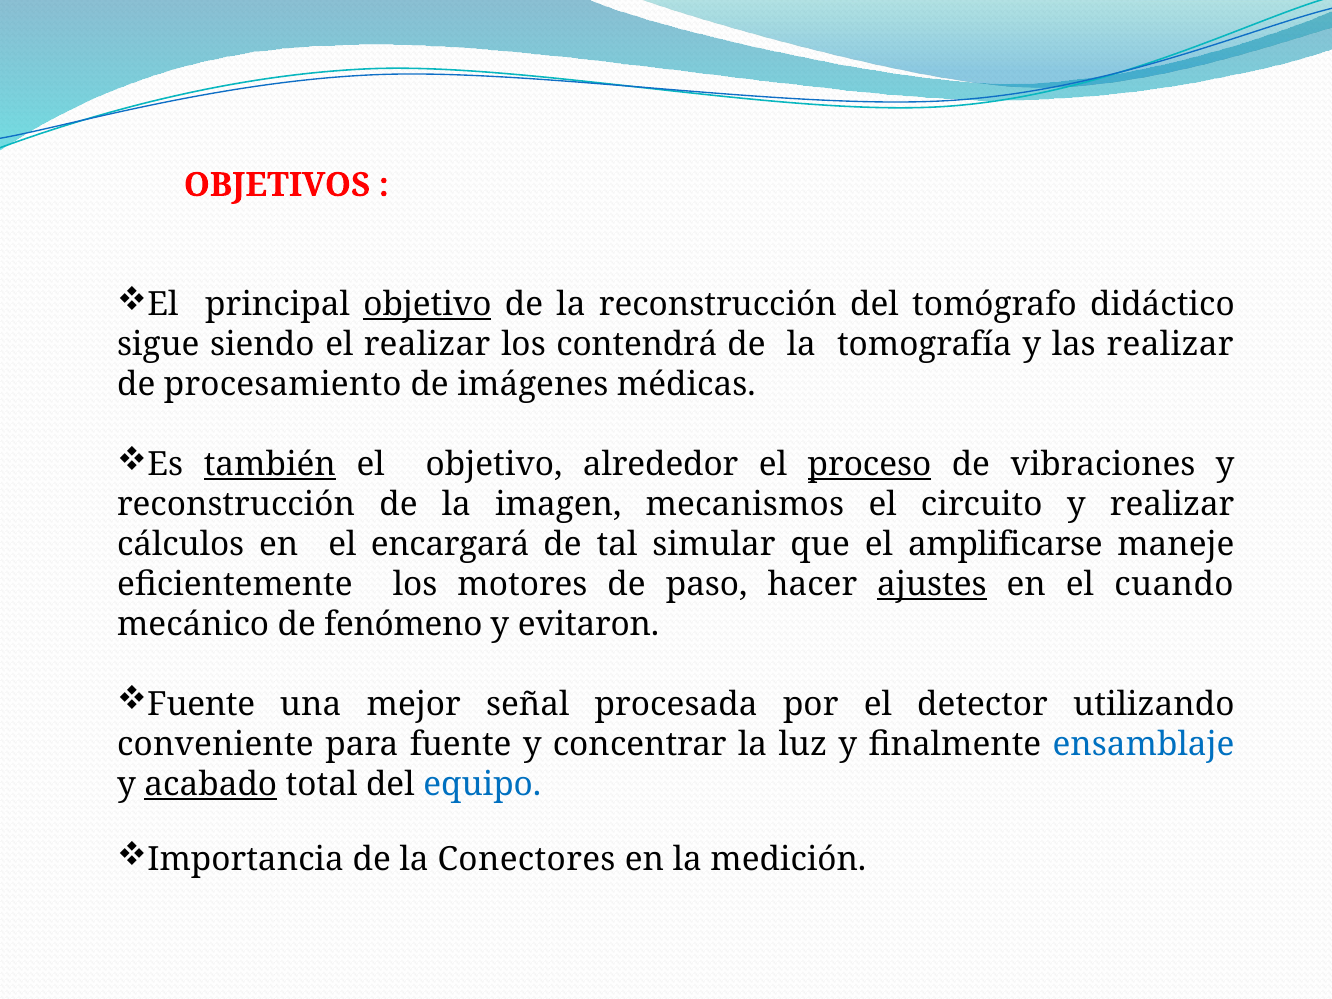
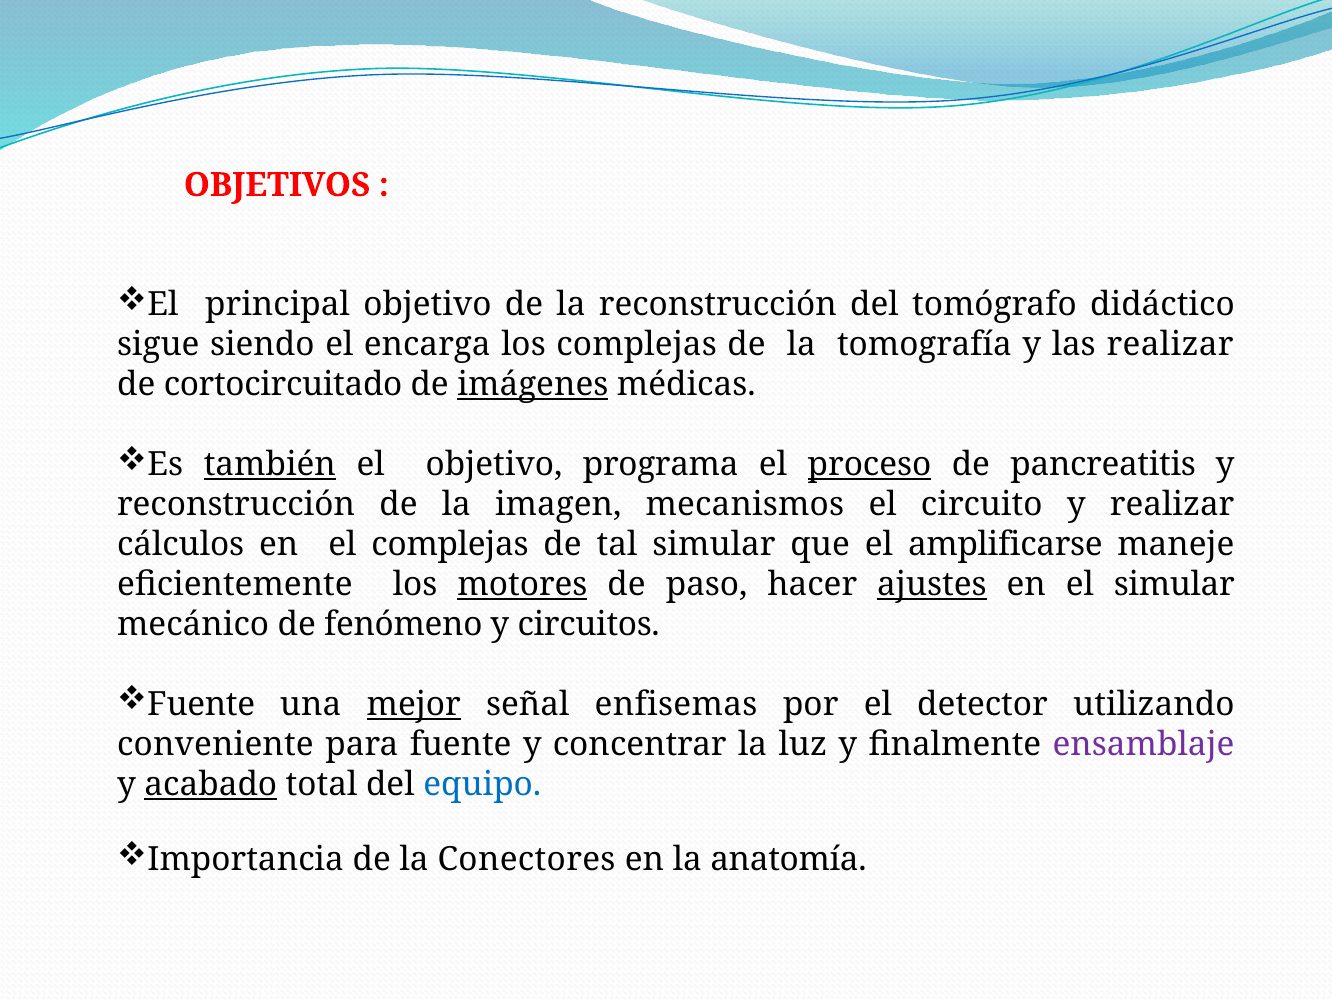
objetivo underline: present -> none (427, 305)
el realizar: realizar -> encarga (427, 345)
los contendrá: contendrá -> complejas (637, 345)
procesamiento: procesamiento -> cortocircuitado (283, 385)
imágenes underline: none -> present (533, 385)
alrededor: alrededor -> programa (661, 465)
vibraciones: vibraciones -> pancreatitis (1103, 465)
el encargará: encargará -> complejas (450, 545)
motores underline: none -> present (522, 585)
el cuando: cuando -> simular (1174, 585)
evitaron: evitaron -> circuitos (589, 625)
mejor underline: none -> present (414, 704)
procesada: procesada -> enfisemas (676, 704)
ensamblaje colour: blue -> purple (1144, 744)
medición: medición -> anatomía (789, 860)
